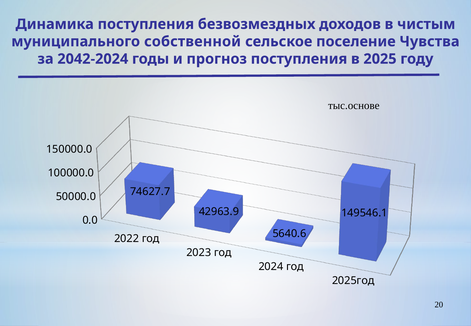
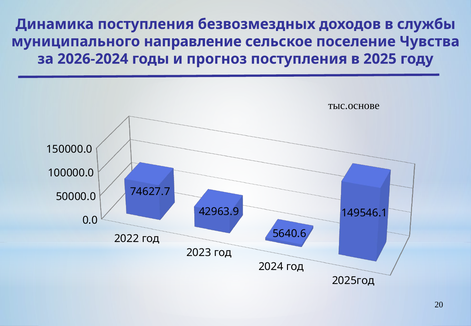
чистым: чистым -> службы (426, 24)
собственной: собственной -> направление (193, 42)
2042-2024: 2042-2024 -> 2026-2024 (93, 59)
